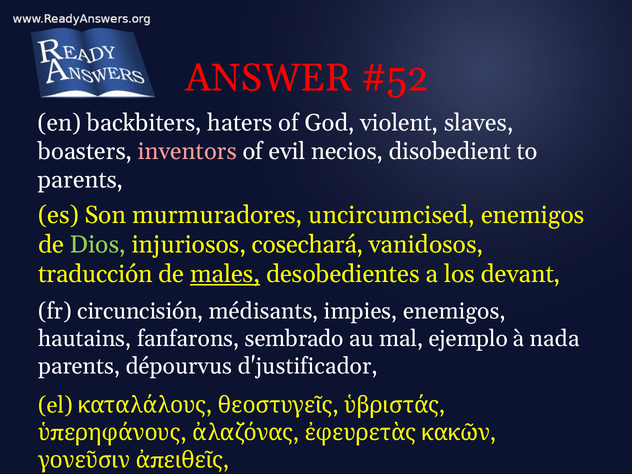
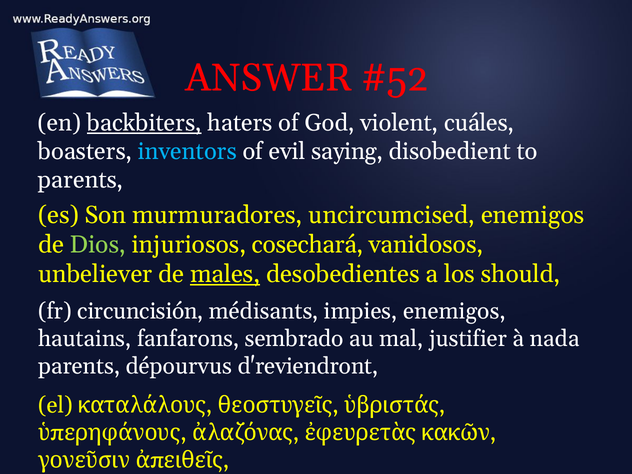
backbiters underline: none -> present (144, 123)
slaves: slaves -> cuáles (479, 123)
inventors colour: pink -> light blue (187, 151)
necios: necios -> saying (347, 151)
traducción: traducción -> unbeliever (95, 274)
devant: devant -> should (521, 274)
ejemplo: ejemplo -> justifier (468, 339)
d'justificador: d'justificador -> d'reviendront (308, 366)
